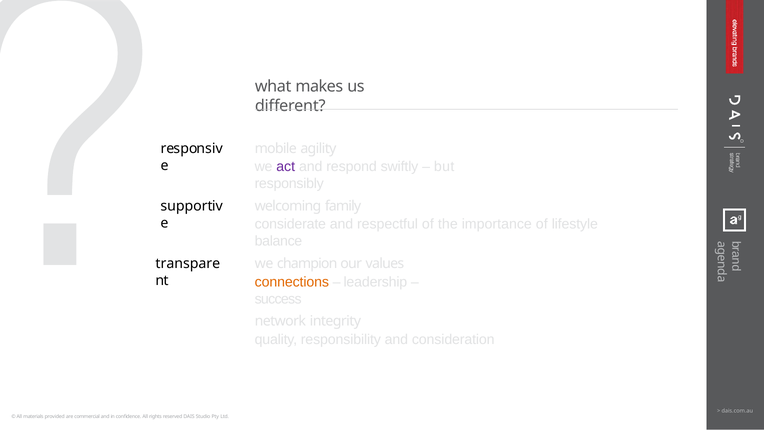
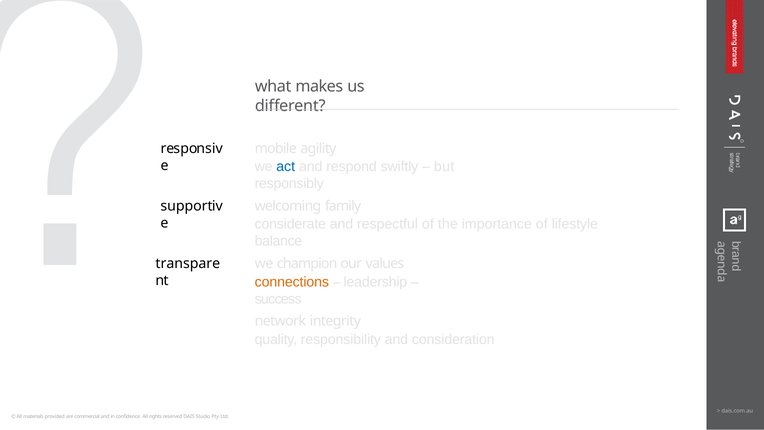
act colour: purple -> blue (286, 167)
